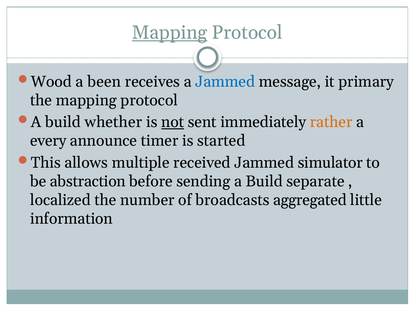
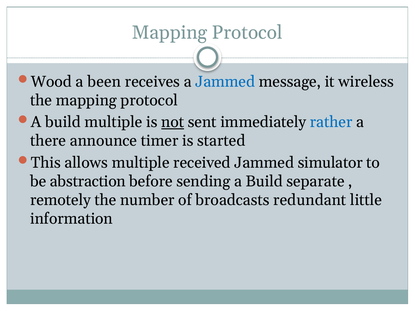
Mapping underline: present -> none (170, 33)
primary: primary -> wireless (366, 82)
build whether: whether -> multiple (113, 122)
rather colour: orange -> blue (331, 122)
every: every -> there (48, 141)
localized: localized -> remotely (60, 200)
aggregated: aggregated -> redundant (310, 200)
